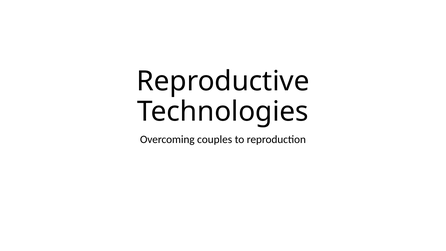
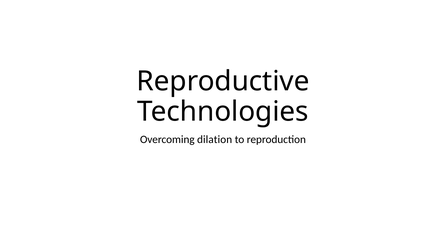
couples: couples -> dilation (215, 139)
